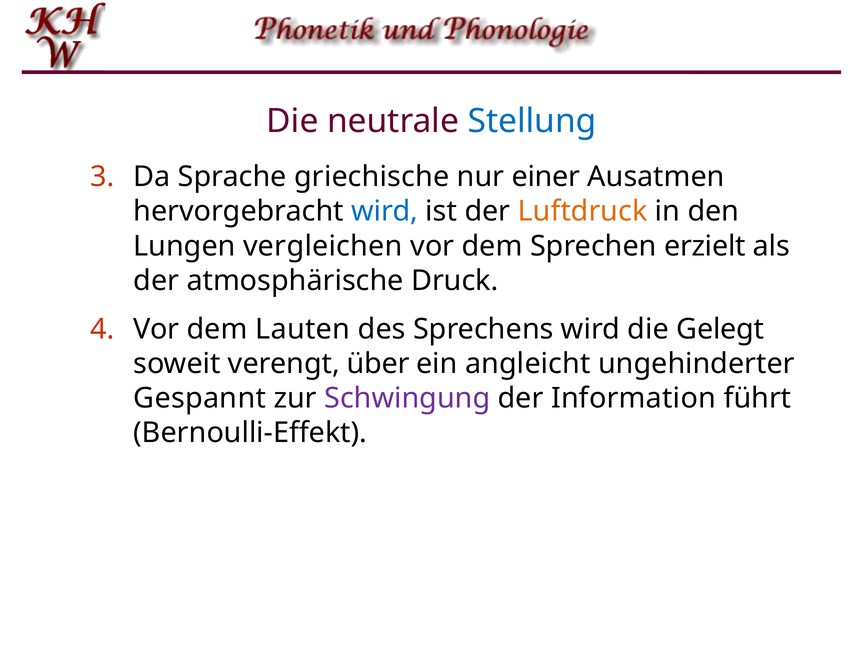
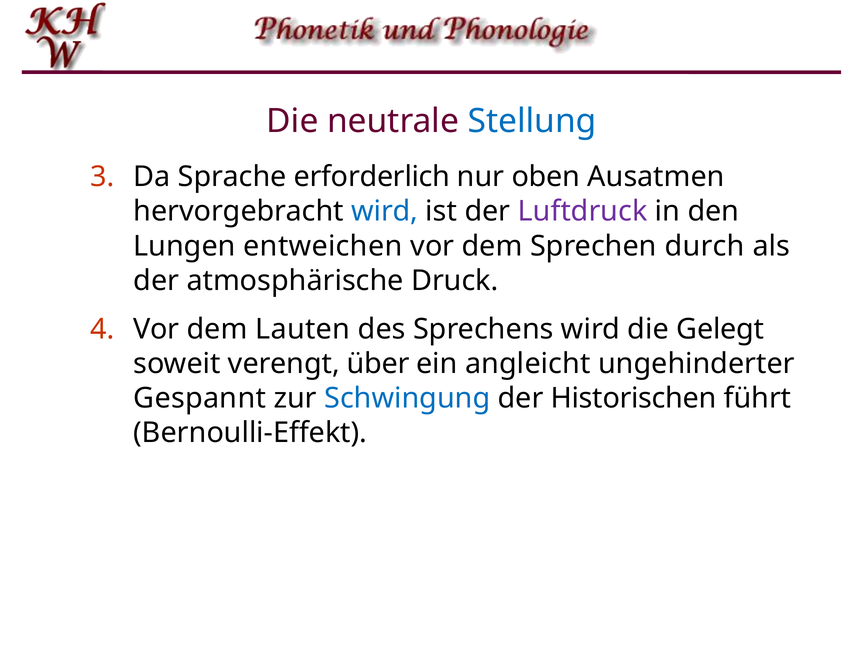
griechische: griechische -> erforderlich (372, 177)
einer: einer -> oben (546, 177)
Luftdruck colour: orange -> purple (583, 212)
vergleichen: vergleichen -> entweichen (323, 246)
erzielt: erzielt -> durch (705, 246)
Schwingung colour: purple -> blue (407, 399)
Information: Information -> Historischen (634, 399)
